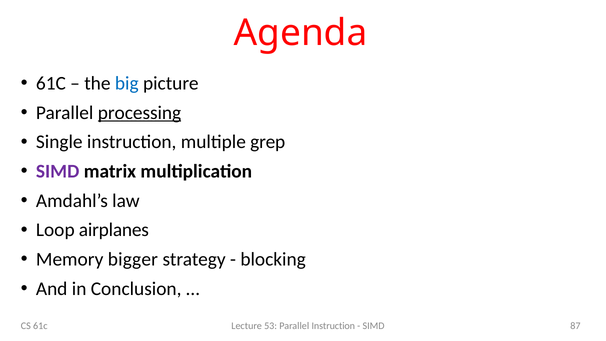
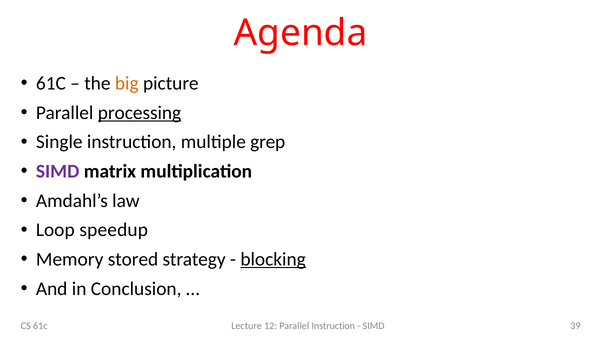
big colour: blue -> orange (127, 83)
airplanes: airplanes -> speedup (114, 230)
bigger: bigger -> stored (133, 259)
blocking underline: none -> present (273, 259)
53: 53 -> 12 (271, 326)
87: 87 -> 39 (575, 326)
